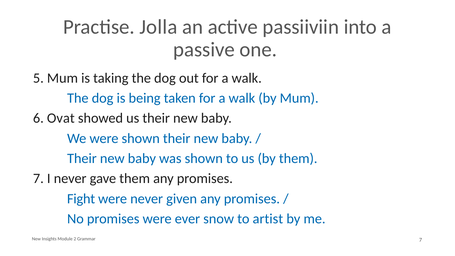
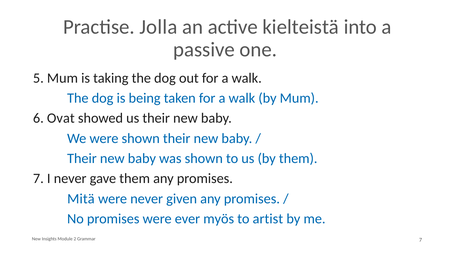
passiiviin: passiiviin -> kielteistä (301, 27)
Fight: Fight -> Mitä (81, 199)
snow: snow -> myös (219, 219)
